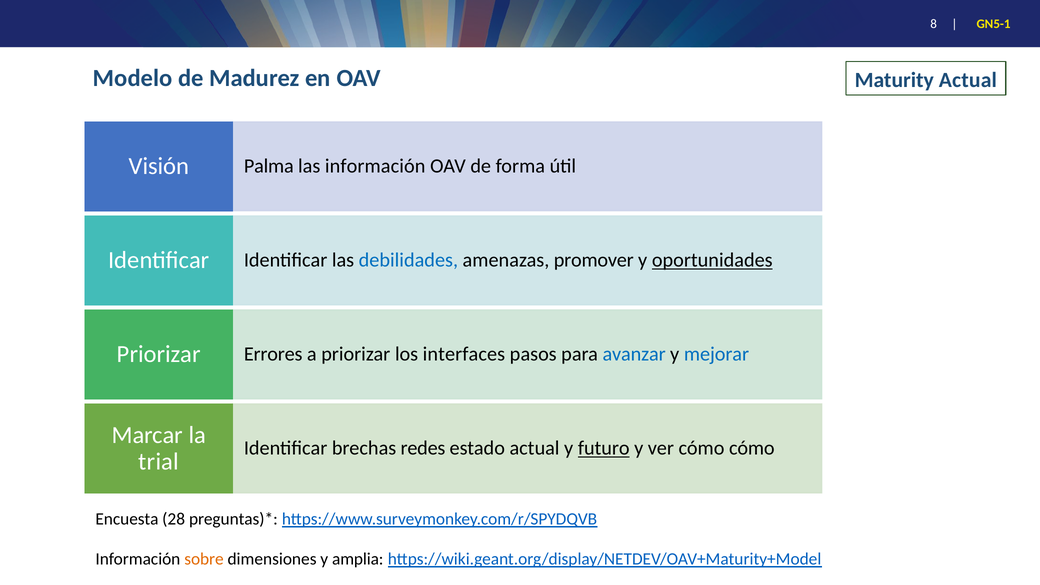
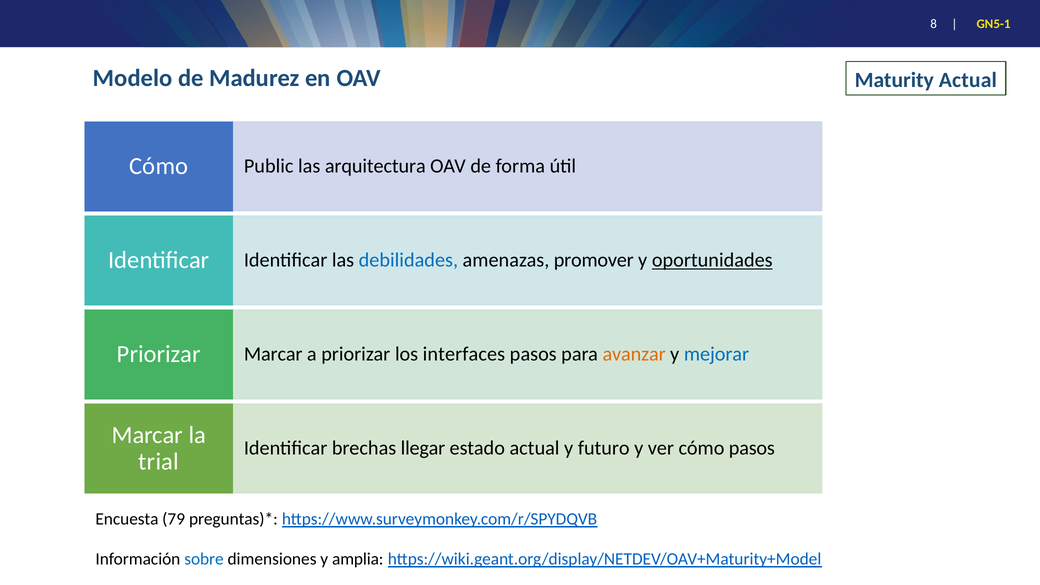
Visión: Visión -> Cómo (159, 166)
Palma: Palma -> Public (269, 166)
las información: información -> arquitectura (375, 166)
Errores: Errores -> Marcar (273, 354)
avanzar colour: blue -> orange (634, 354)
redes: redes -> llegar (423, 448)
futuro underline: present -> none (604, 448)
cómo cómo: cómo -> pasos (752, 448)
28: 28 -> 79 (174, 519)
sobre colour: orange -> blue (204, 559)
